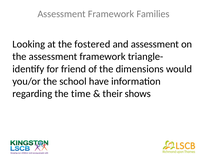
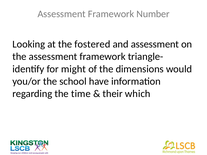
Families: Families -> Number (153, 14)
friend: friend -> might (73, 69)
shows: shows -> which (138, 94)
